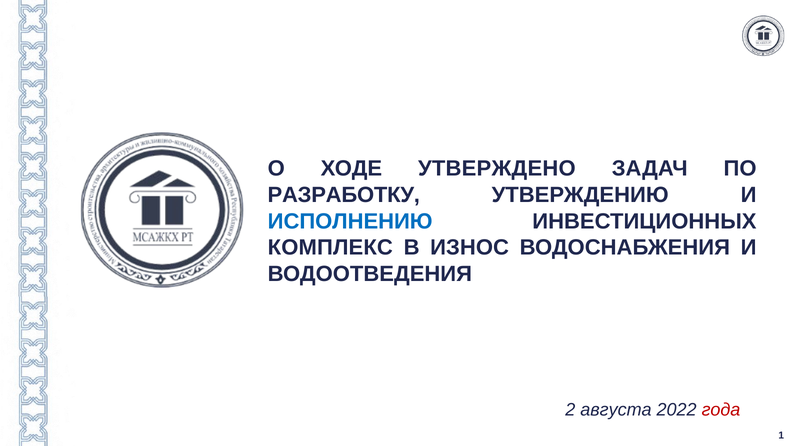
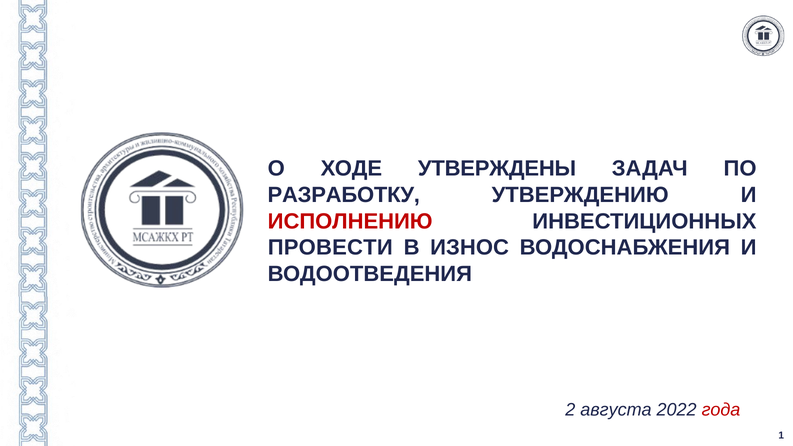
УТВЕРЖДЕНО: УТВЕРЖДЕНО -> УТВЕРЖДЕНЫ (497, 168)
ИСПОЛНЕНИЮ colour: blue -> red (350, 221)
КОМПЛЕКС: КОМПЛЕКС -> ПРОВЕСТИ (330, 248)
